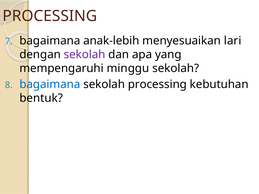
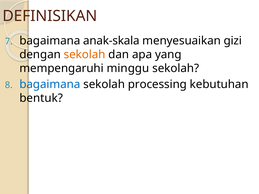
PROCESSING: PROCESSING -> DEFINISIKAN (50, 16)
anak-lebih: anak-lebih -> anak-skala (111, 41)
lari: lari -> gizi (233, 41)
sekolah colour: purple -> orange (85, 55)
